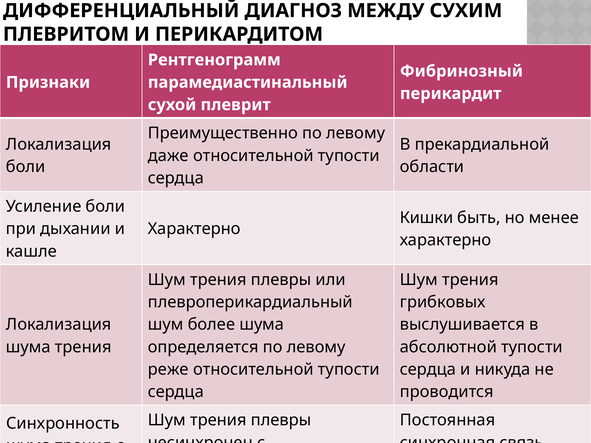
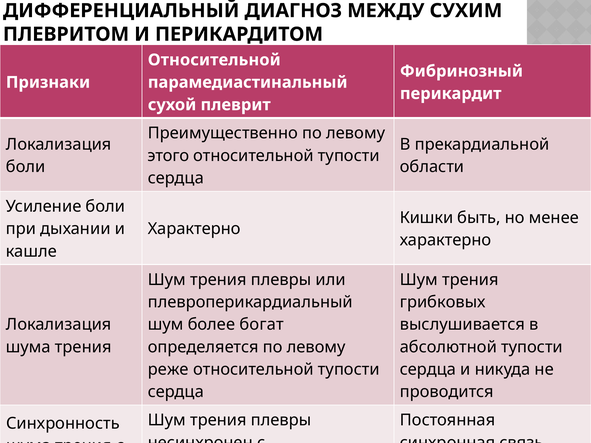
Рентгенограмм: Рентгенограмм -> Относительной (214, 60)
даже: даже -> этого (168, 156)
более шума: шума -> богат (262, 325)
